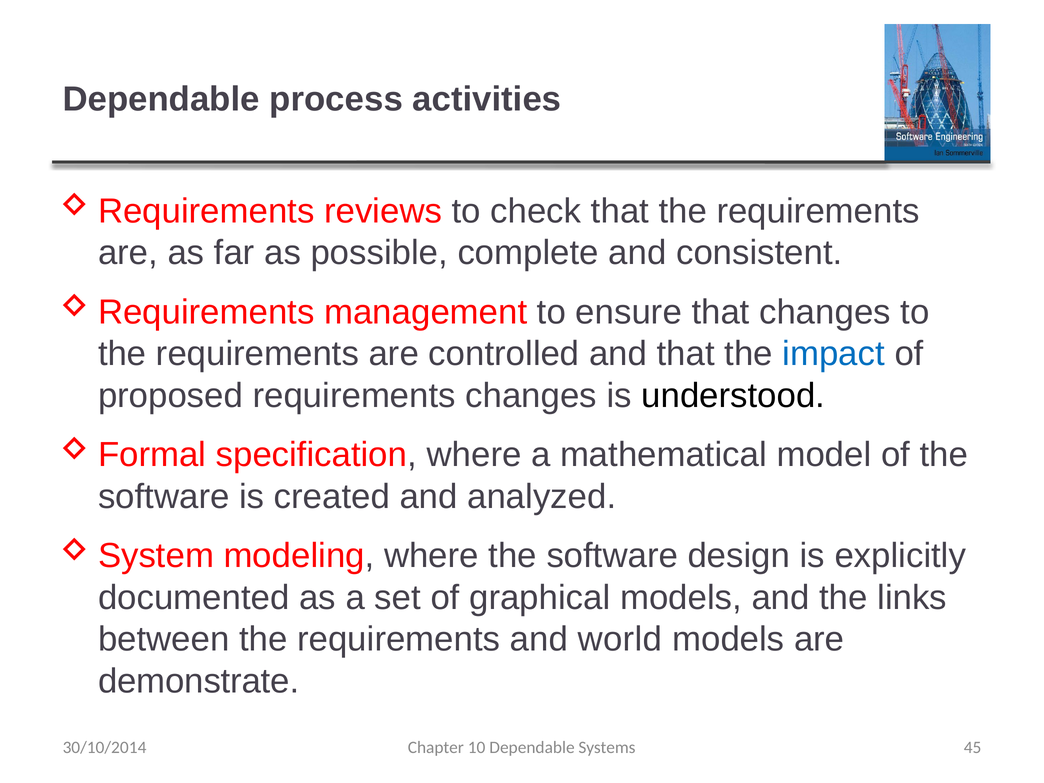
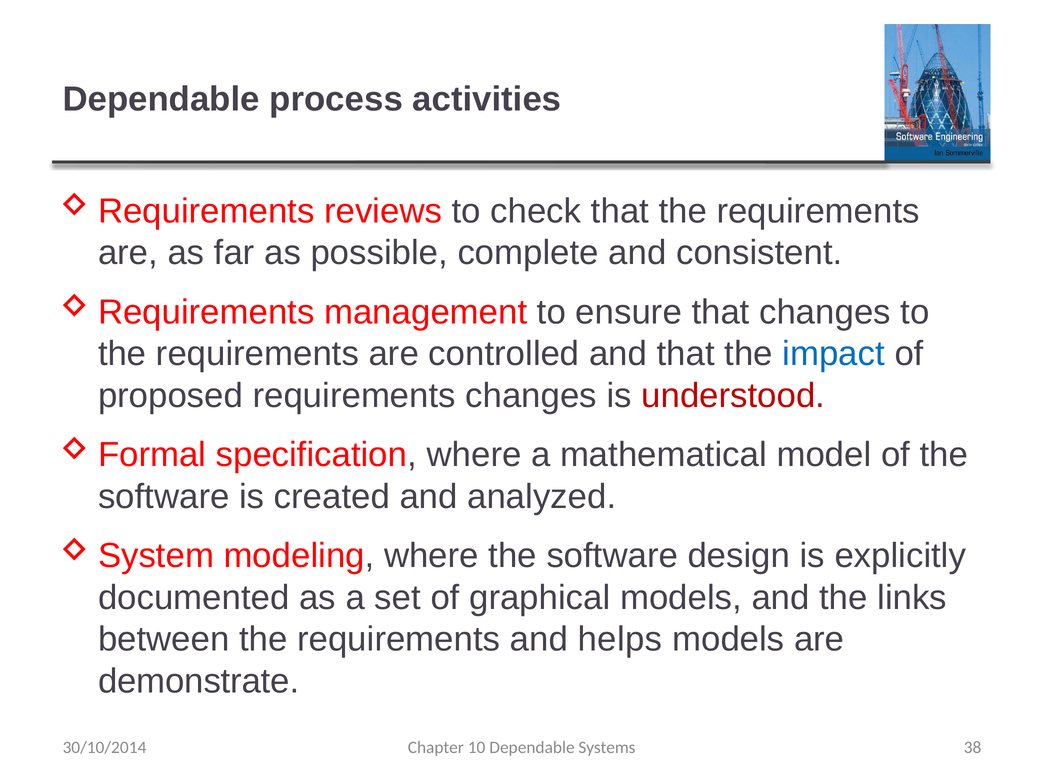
understood colour: black -> red (733, 396)
world: world -> helps (620, 639)
45: 45 -> 38 (973, 748)
